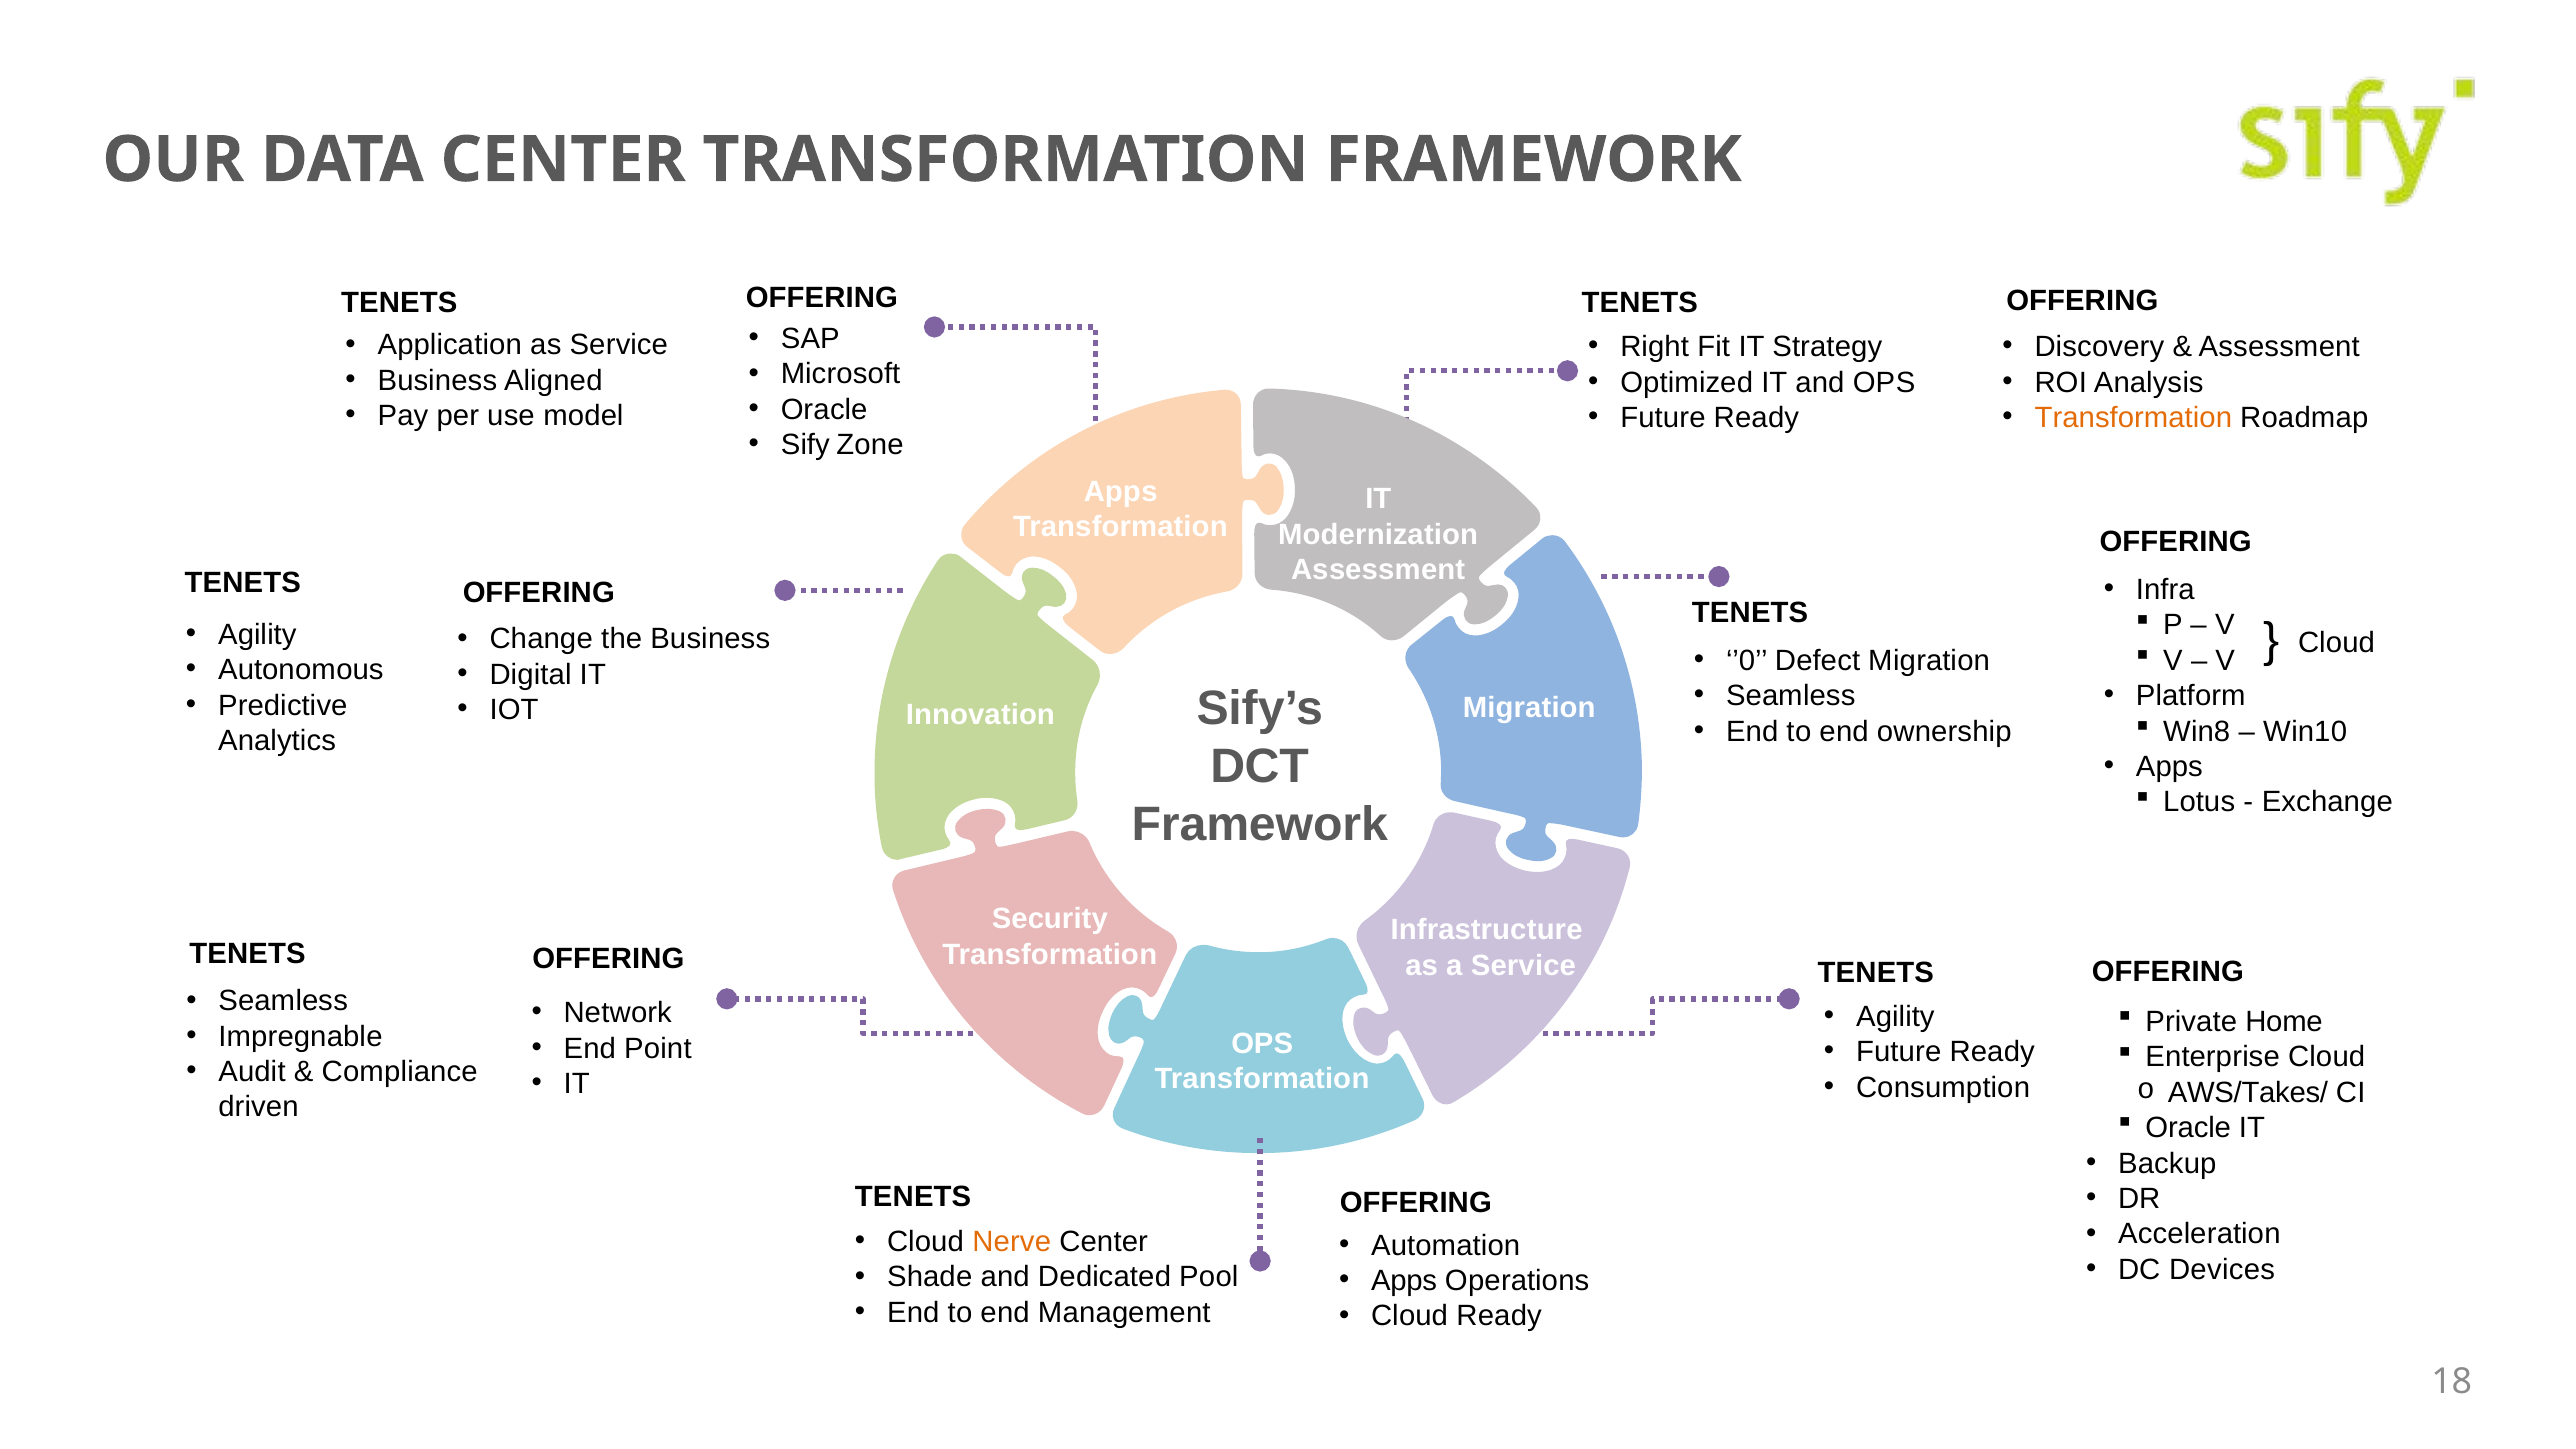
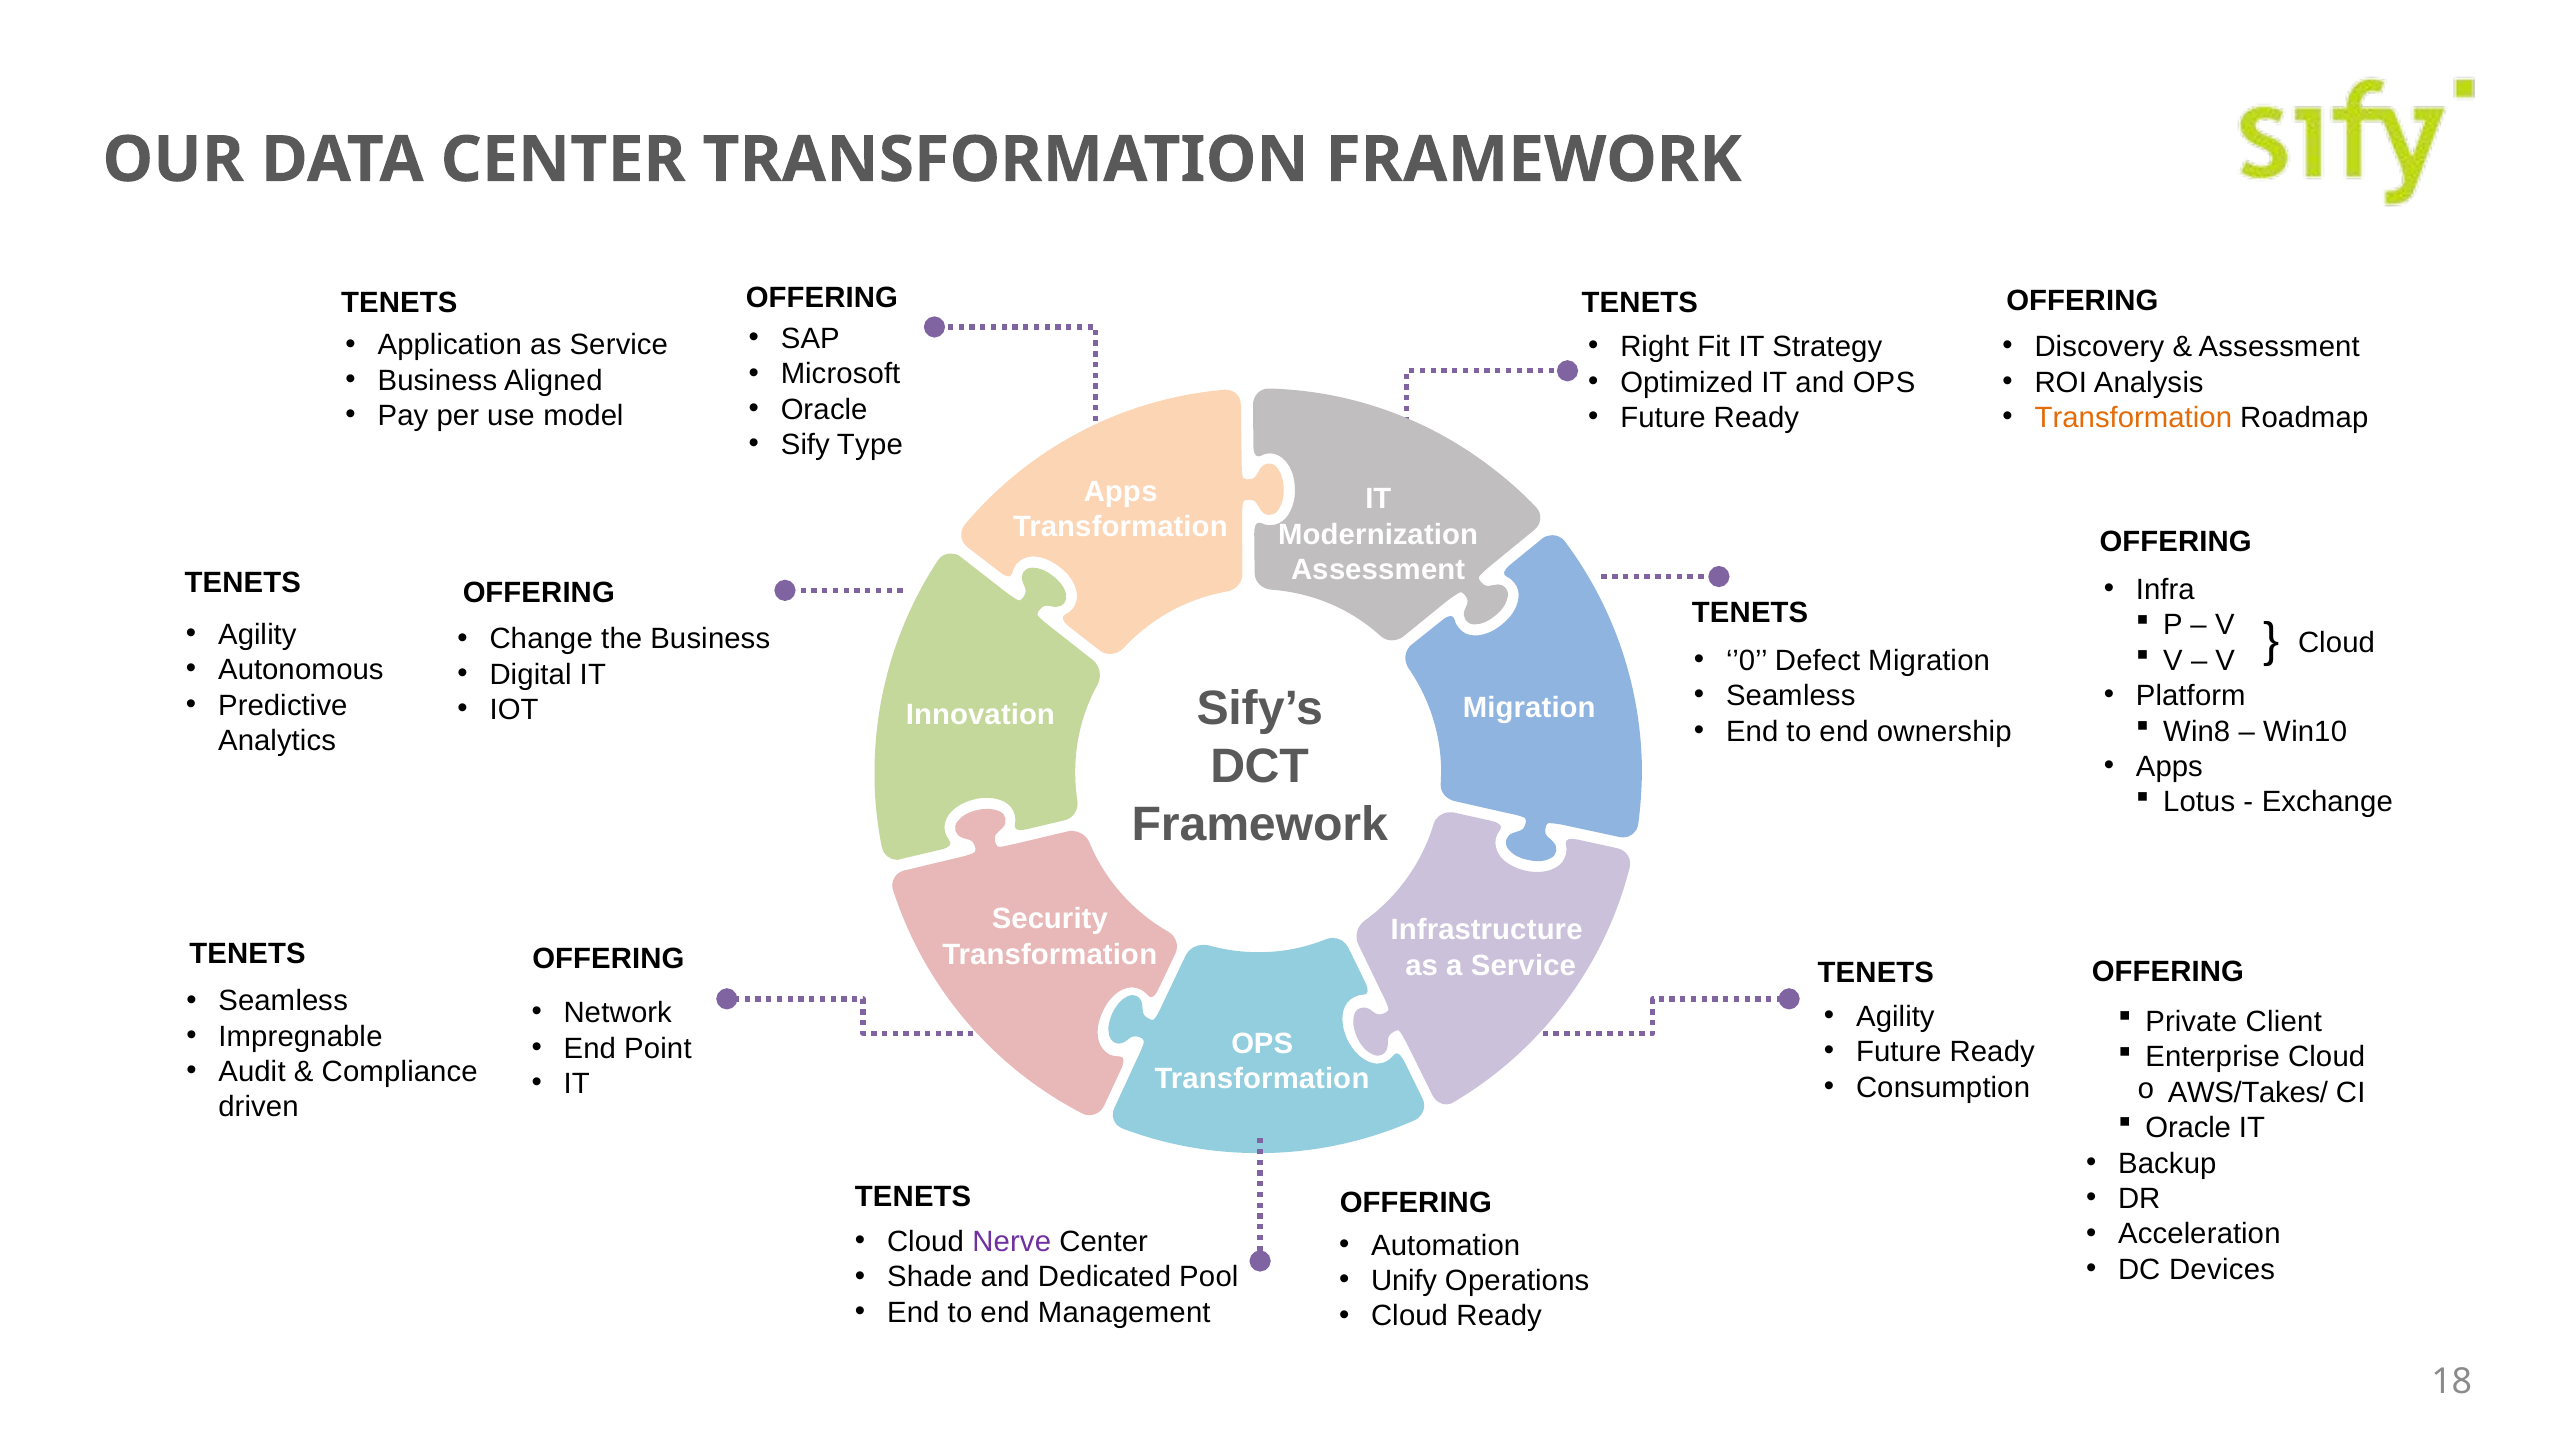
Zone: Zone -> Type (870, 445)
Home: Home -> Client (2284, 1022)
Nerve colour: orange -> purple (1012, 1242)
Apps: Apps -> Unify (1404, 1281)
